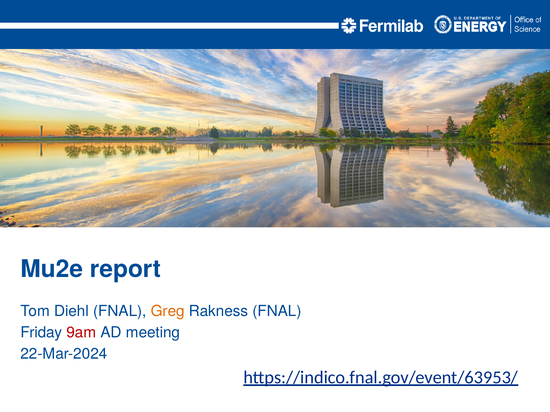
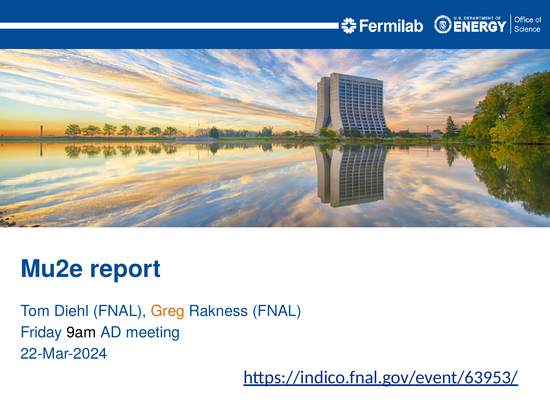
9am colour: red -> black (81, 333)
